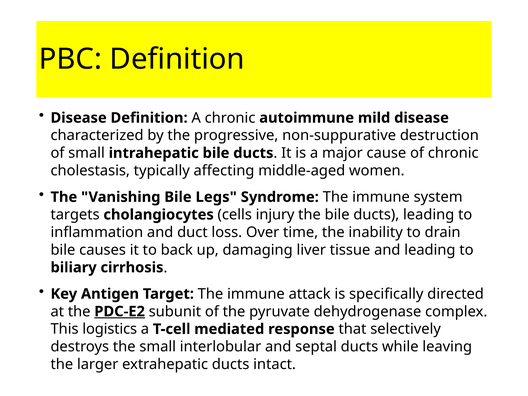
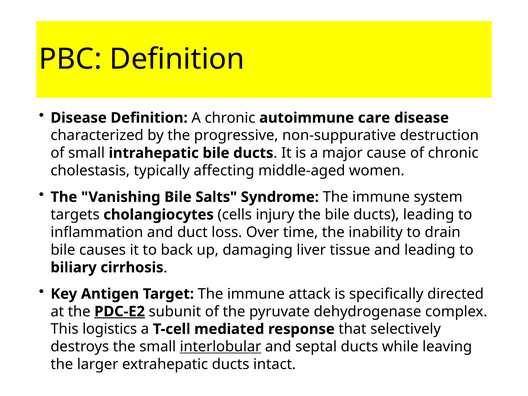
mild: mild -> care (374, 118)
Legs: Legs -> Salts (216, 197)
interlobular underline: none -> present (221, 347)
